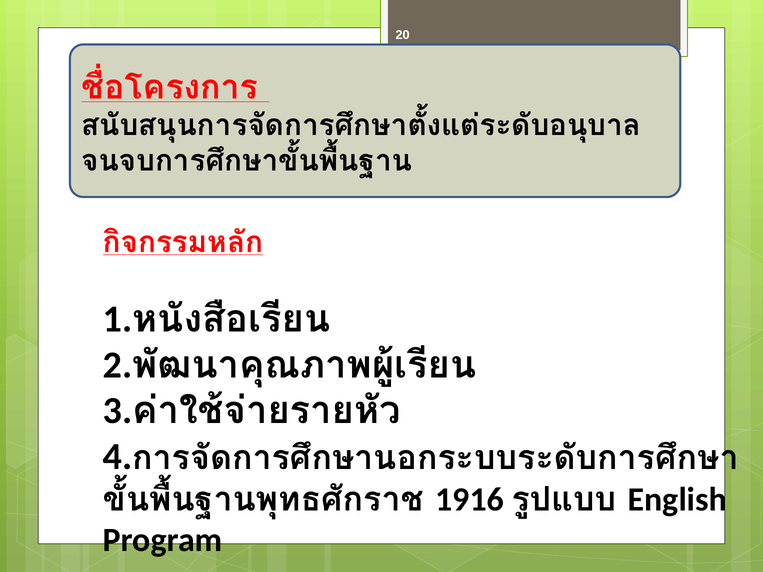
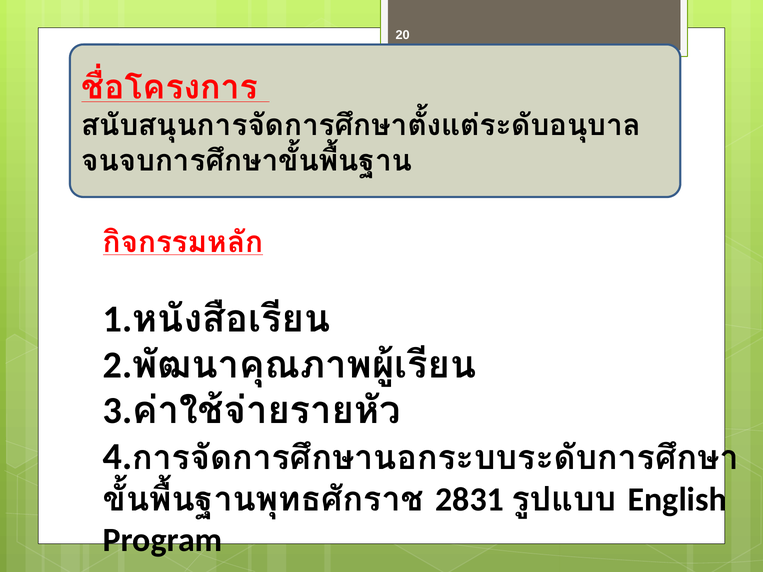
1916: 1916 -> 2831 (470, 500)
